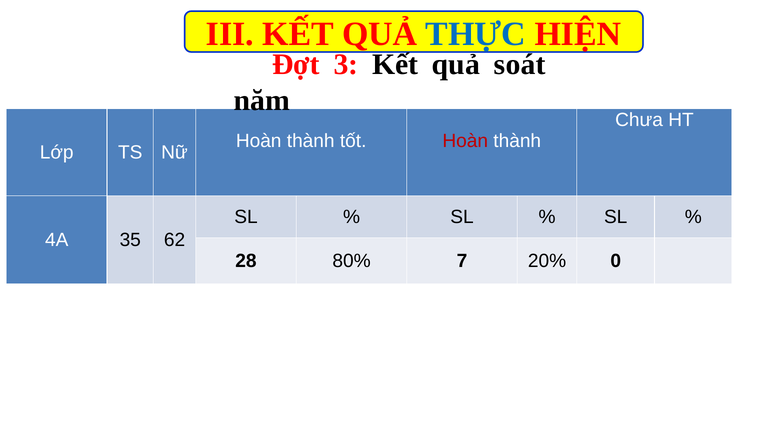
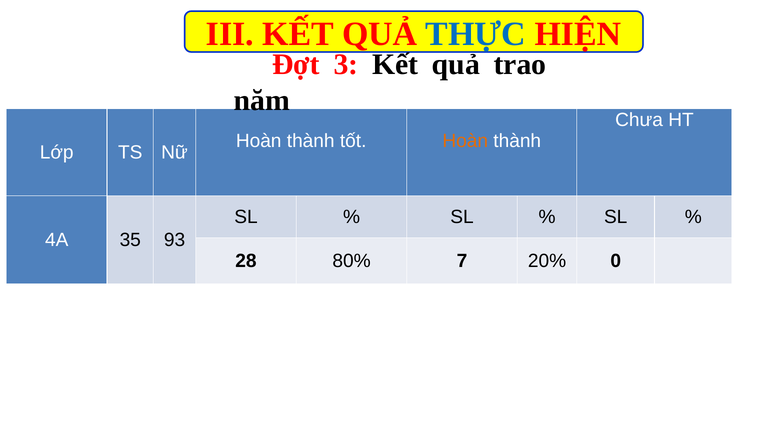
soát: soát -> trao (520, 65)
Hoàn colour: red -> orange (465, 141)
62: 62 -> 93 (175, 240)
